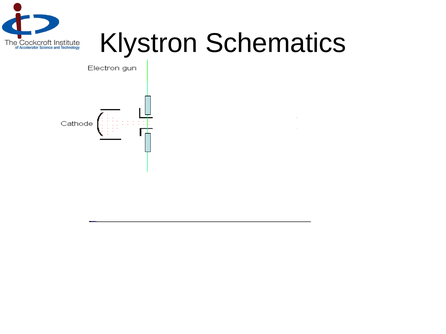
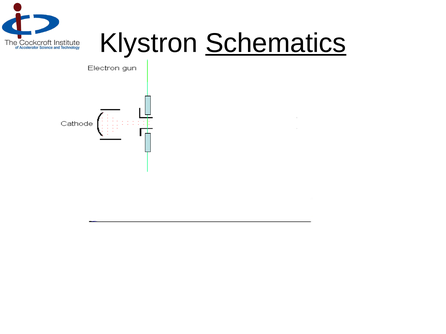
Schematics underline: none -> present (276, 43)
